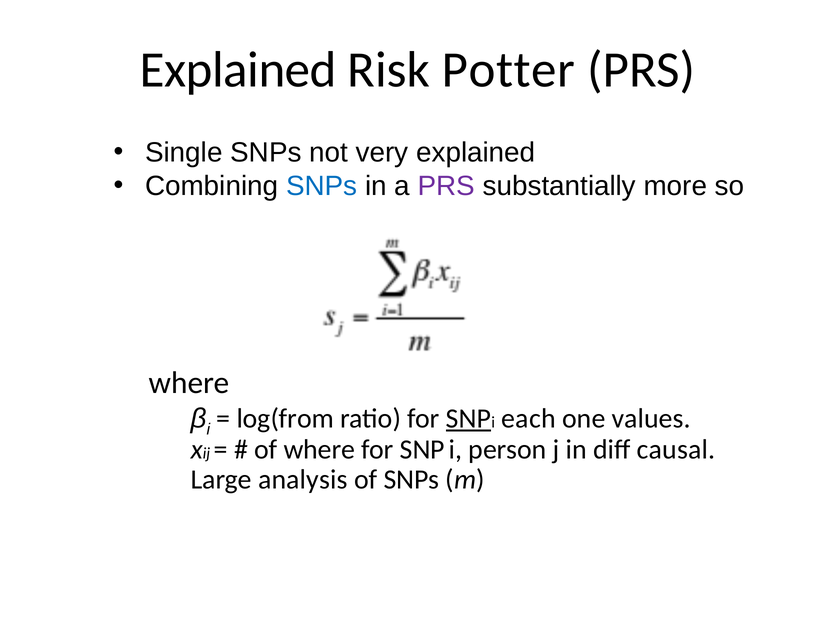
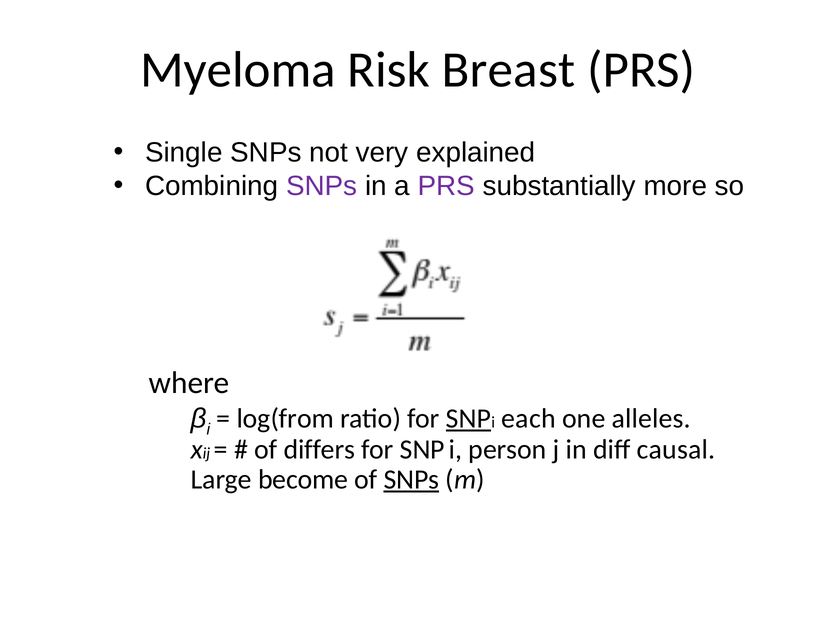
Explained: Explained -> Myeloma (238, 70)
Potter: Potter -> Breast (508, 70)
SNPs colour: blue -> purple (322, 186)
values: values -> alleles (651, 418)
of where: where -> differs (319, 449)
analysis: analysis -> become (303, 479)
SNPs underline: none -> present (411, 479)
